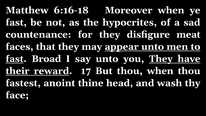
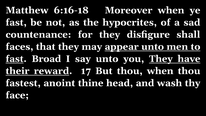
meat: meat -> shall (188, 35)
